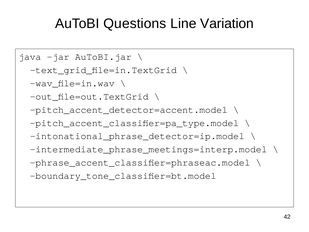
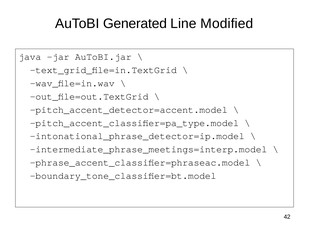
Questions: Questions -> Generated (135, 24)
Variation: Variation -> Modified (227, 24)
